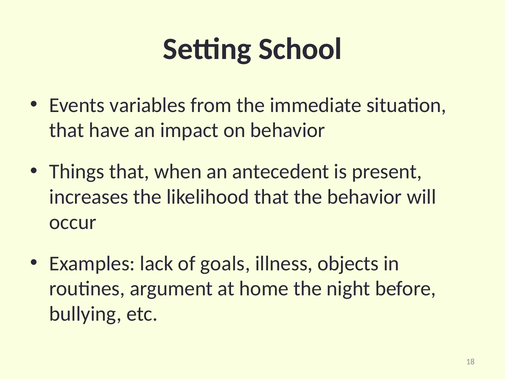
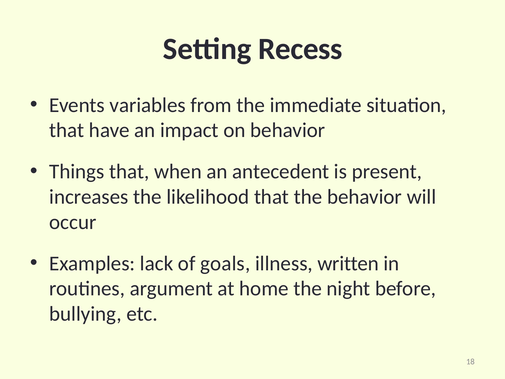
School: School -> Recess (300, 49)
objects: objects -> written (348, 263)
